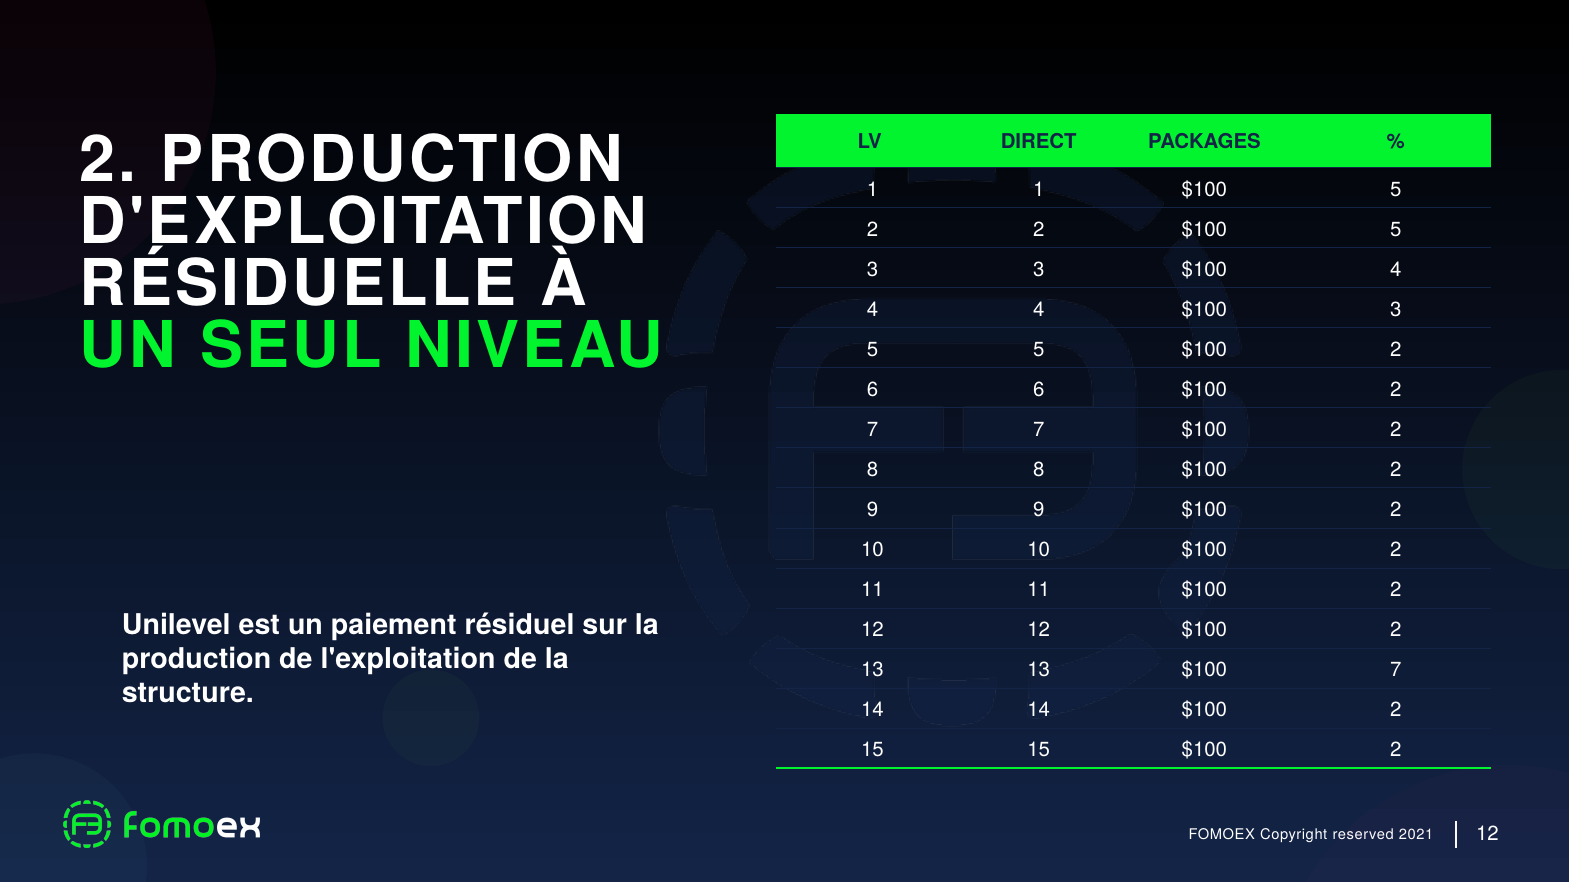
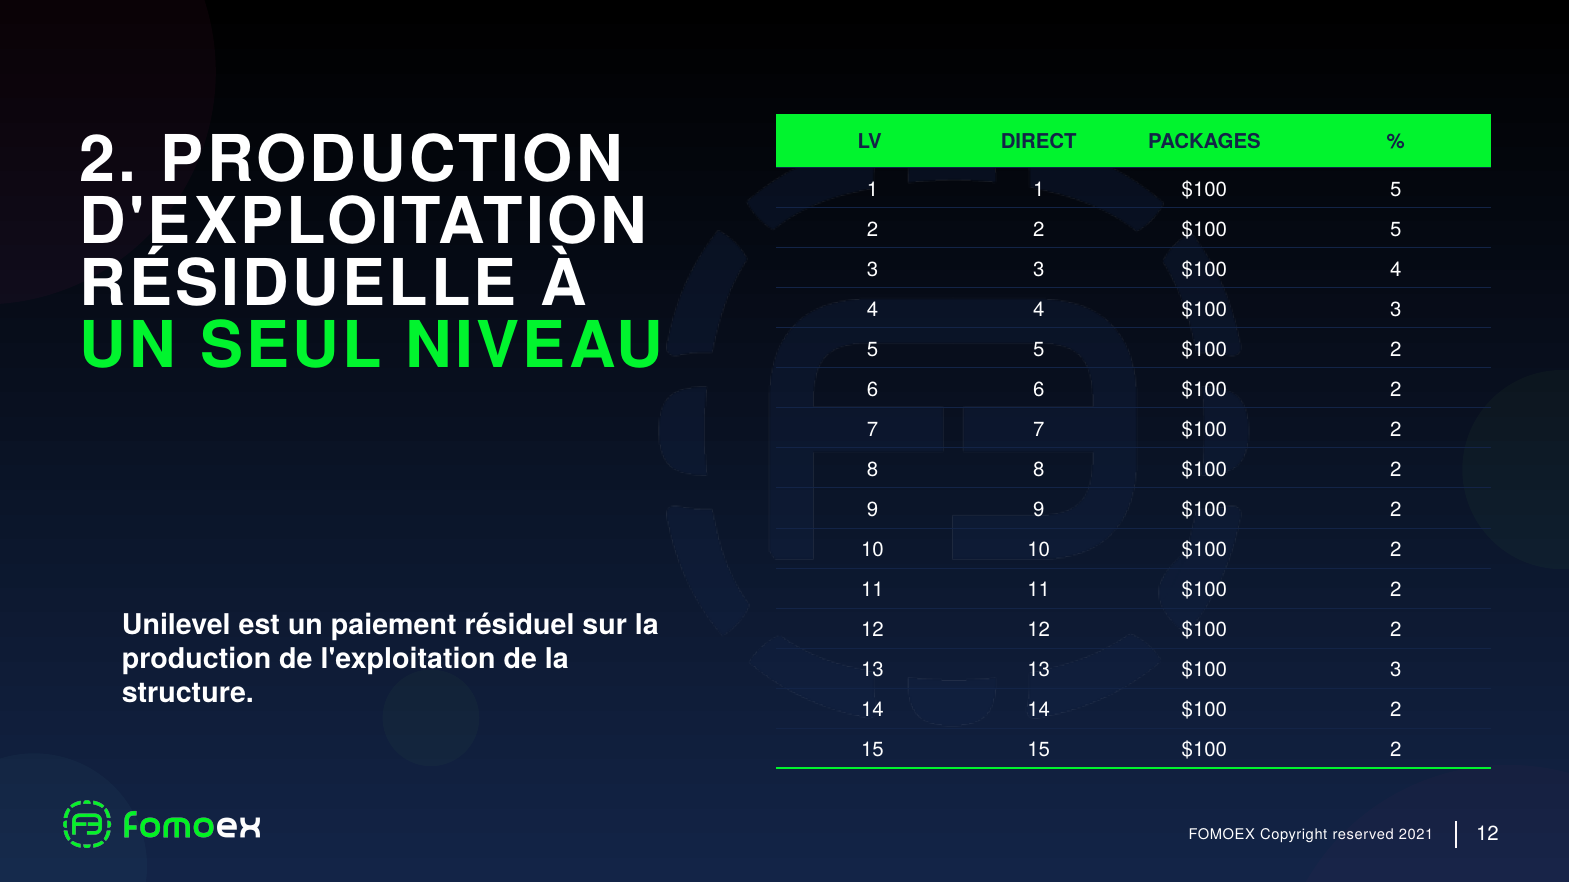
13 $100 7: 7 -> 3 (1396, 671)
